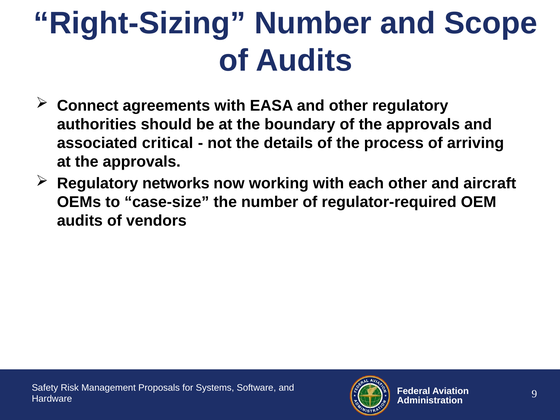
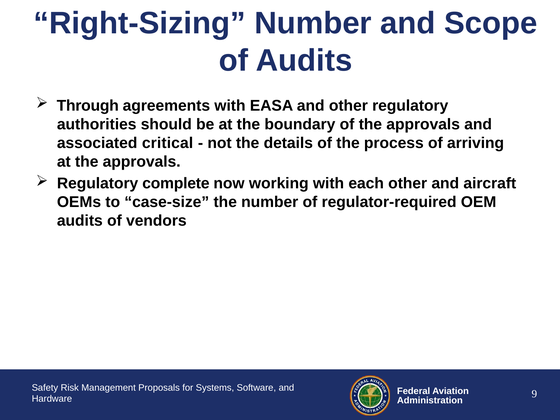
Connect: Connect -> Through (88, 106)
networks: networks -> complete (176, 183)
